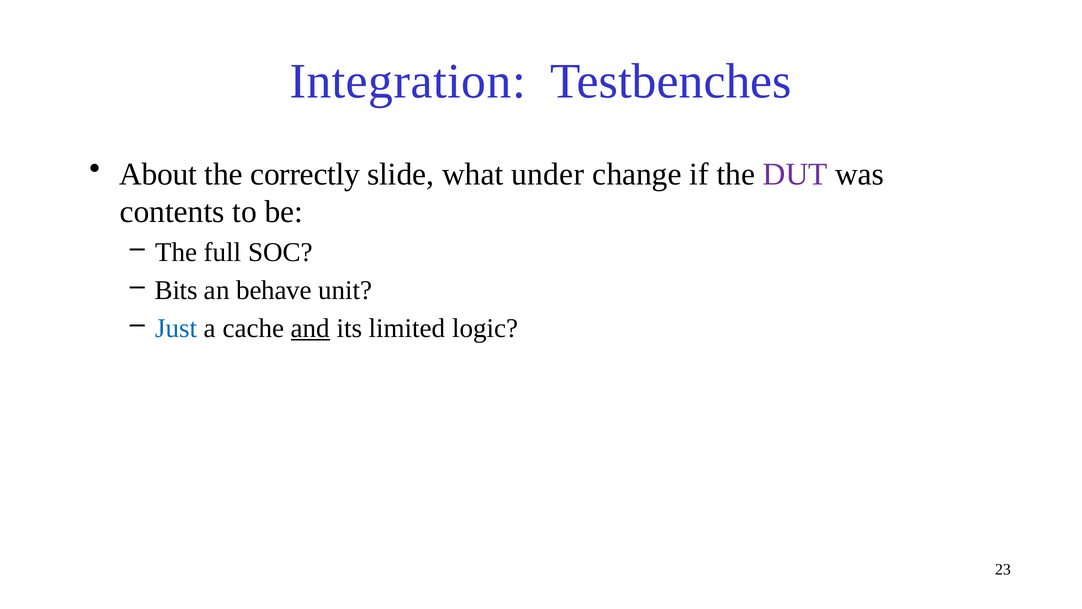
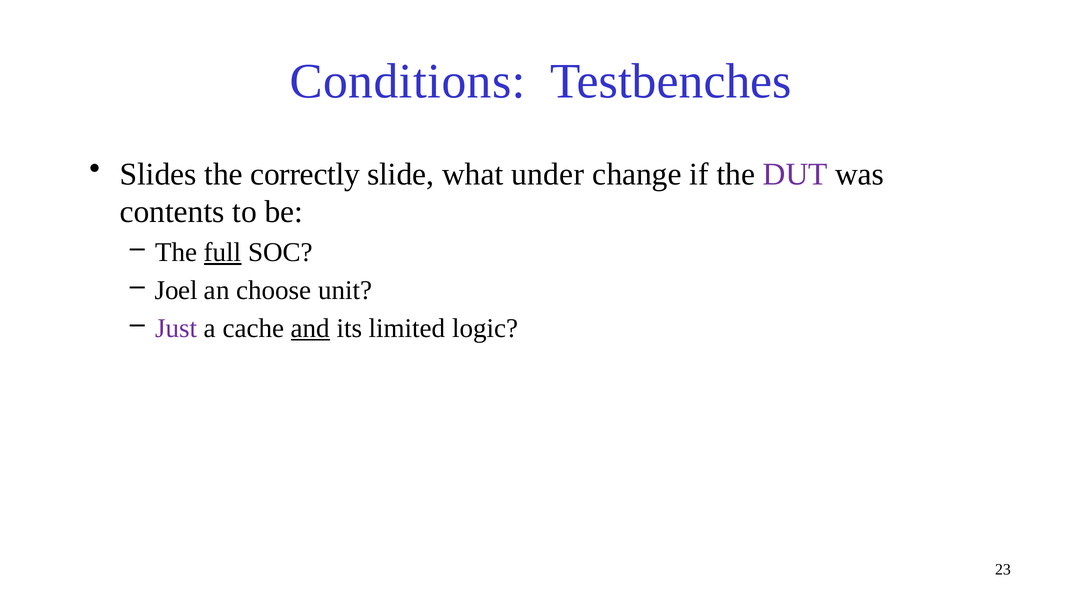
Integration: Integration -> Conditions (408, 81)
About: About -> Slides (158, 174)
full underline: none -> present (223, 252)
Bits: Bits -> Joel (176, 290)
behave: behave -> choose (274, 290)
Just colour: blue -> purple (176, 328)
